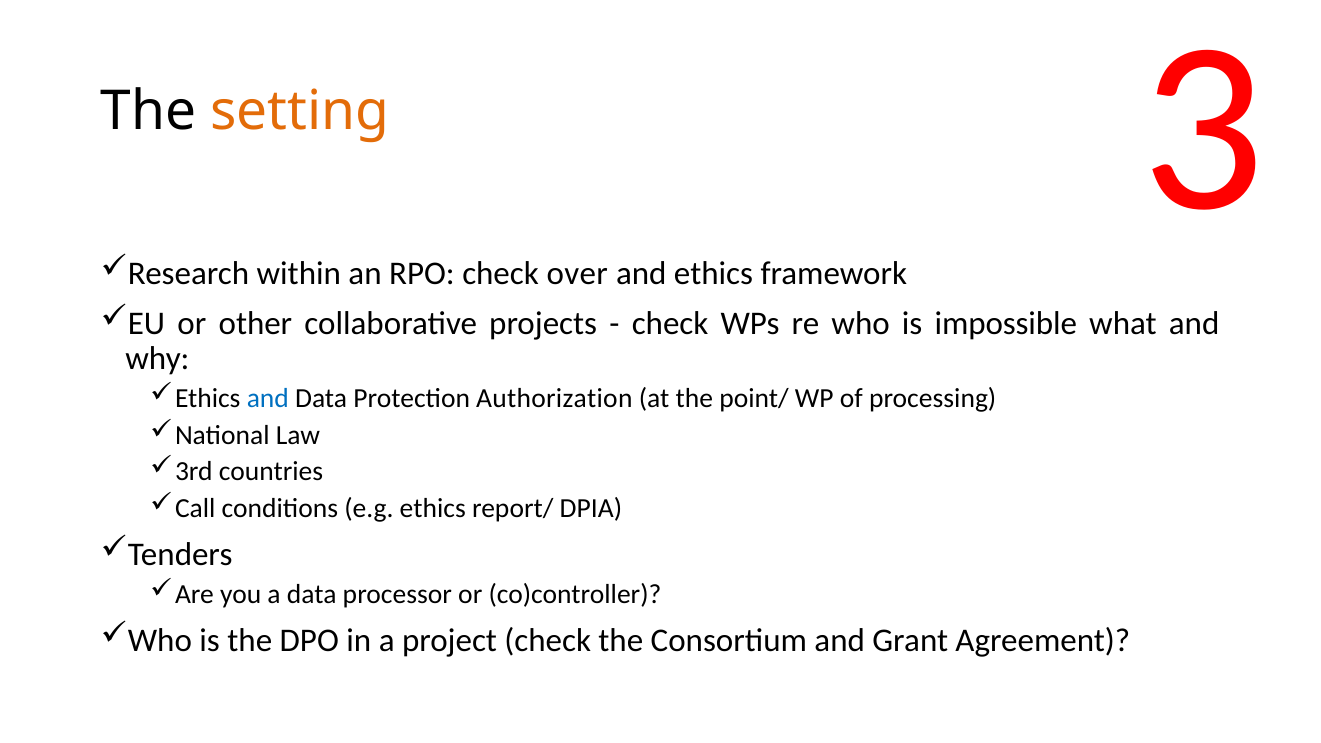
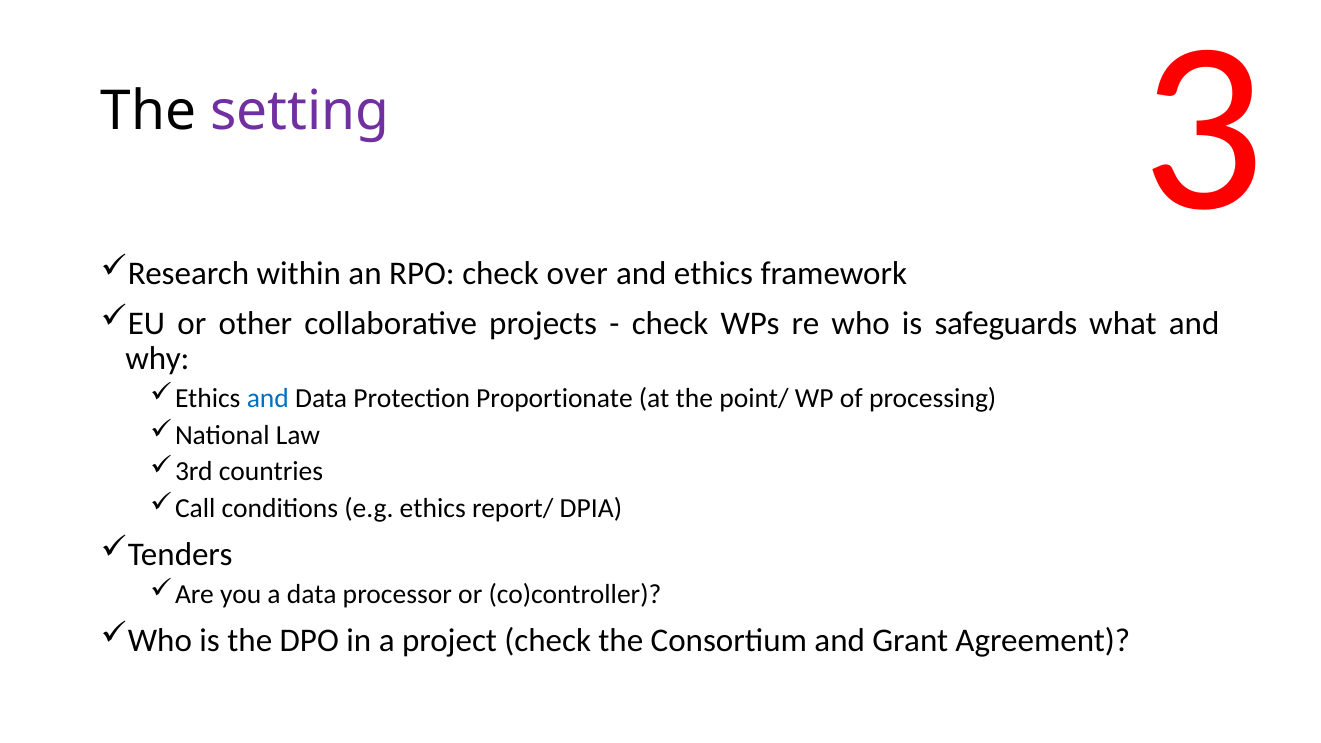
setting colour: orange -> purple (300, 111)
impossible: impossible -> safeguards (1006, 323)
Authorization: Authorization -> Proportionate (555, 398)
